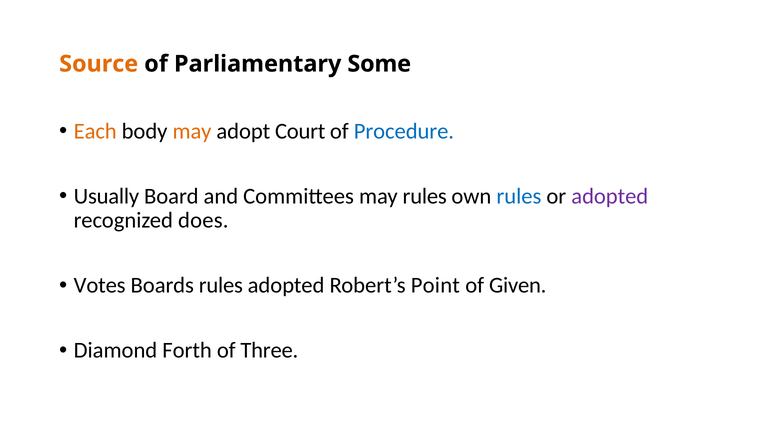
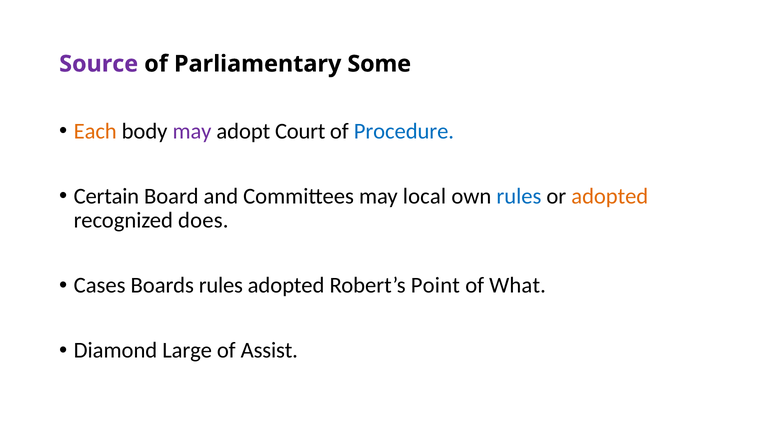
Source colour: orange -> purple (99, 64)
may colour: orange -> purple (192, 131)
Usually: Usually -> Certain (106, 196)
may rules: rules -> local (424, 196)
adopted colour: purple -> orange (610, 196)
Votes: Votes -> Cases (100, 286)
Given: Given -> What (518, 286)
Forth: Forth -> Large (187, 351)
Three: Three -> Assist (269, 351)
